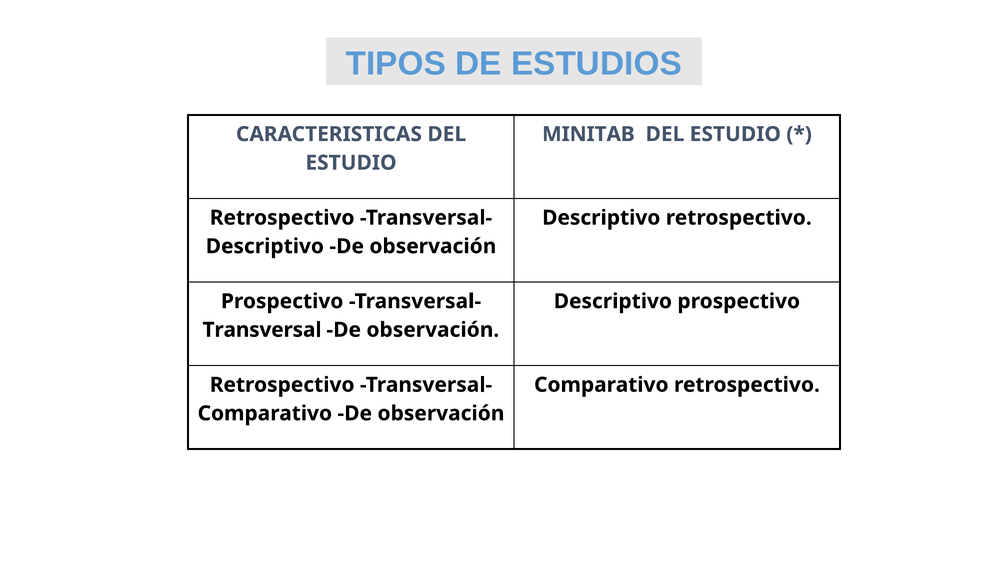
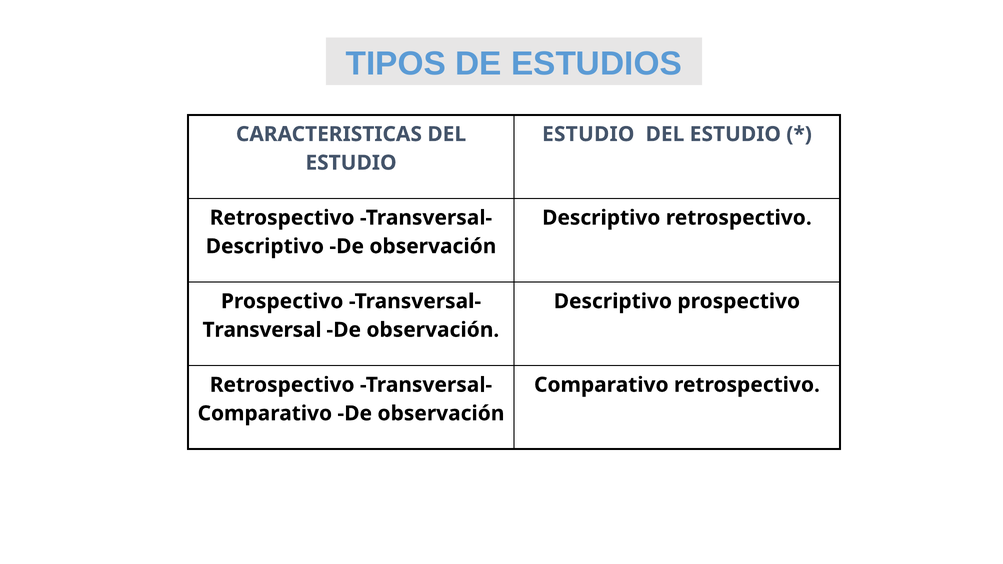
MINITAB: MINITAB -> ESTUDIO (588, 134)
